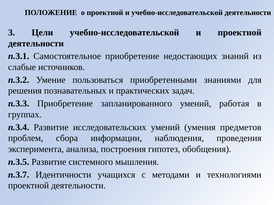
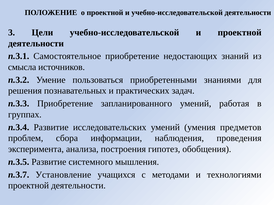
слабые: слабые -> смысла (22, 67)
Идентичности: Идентичности -> Установление (63, 175)
